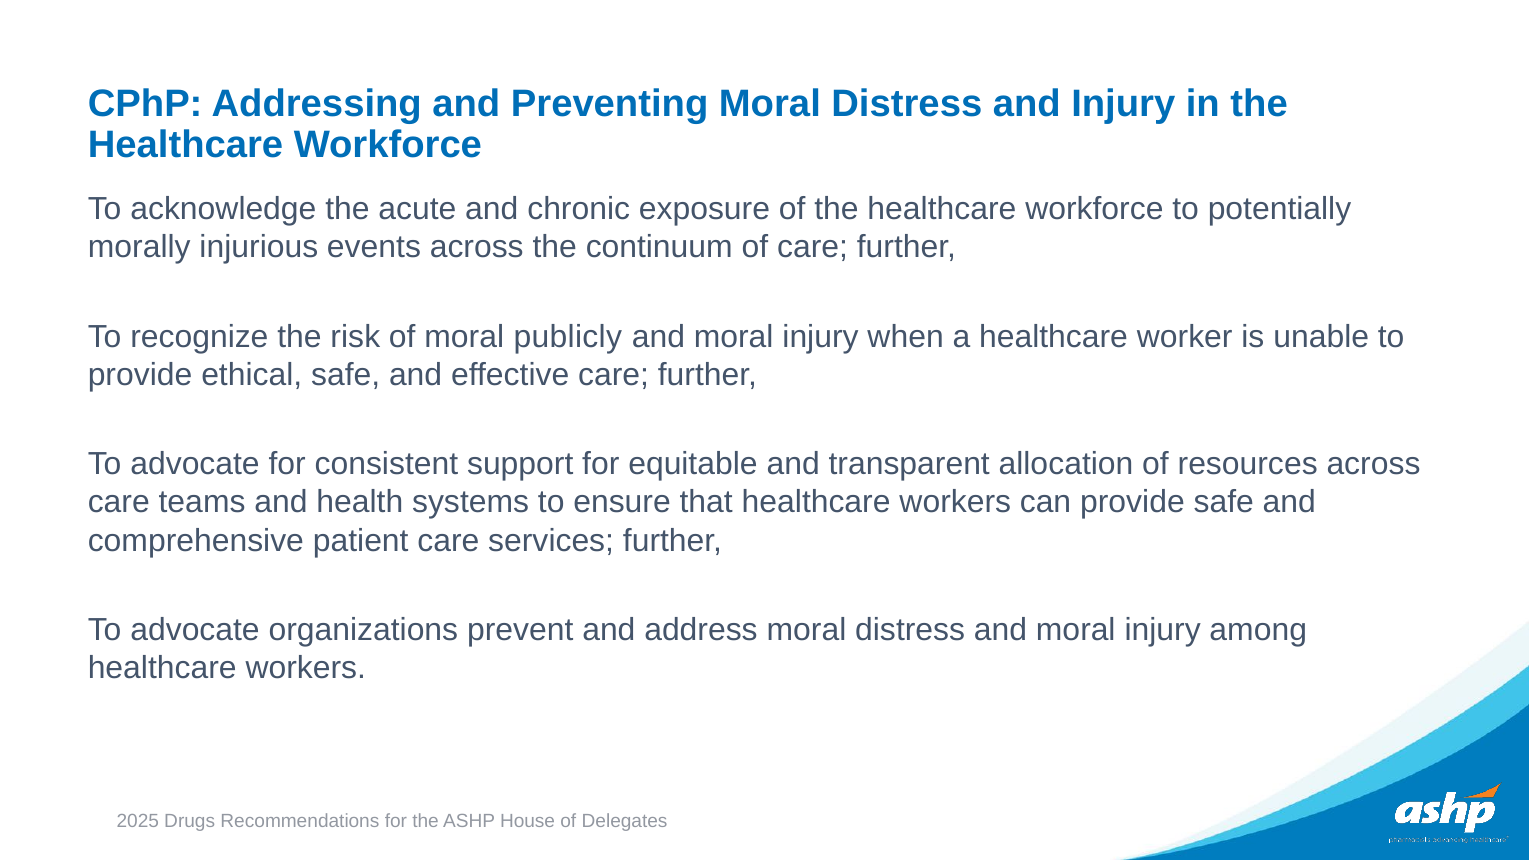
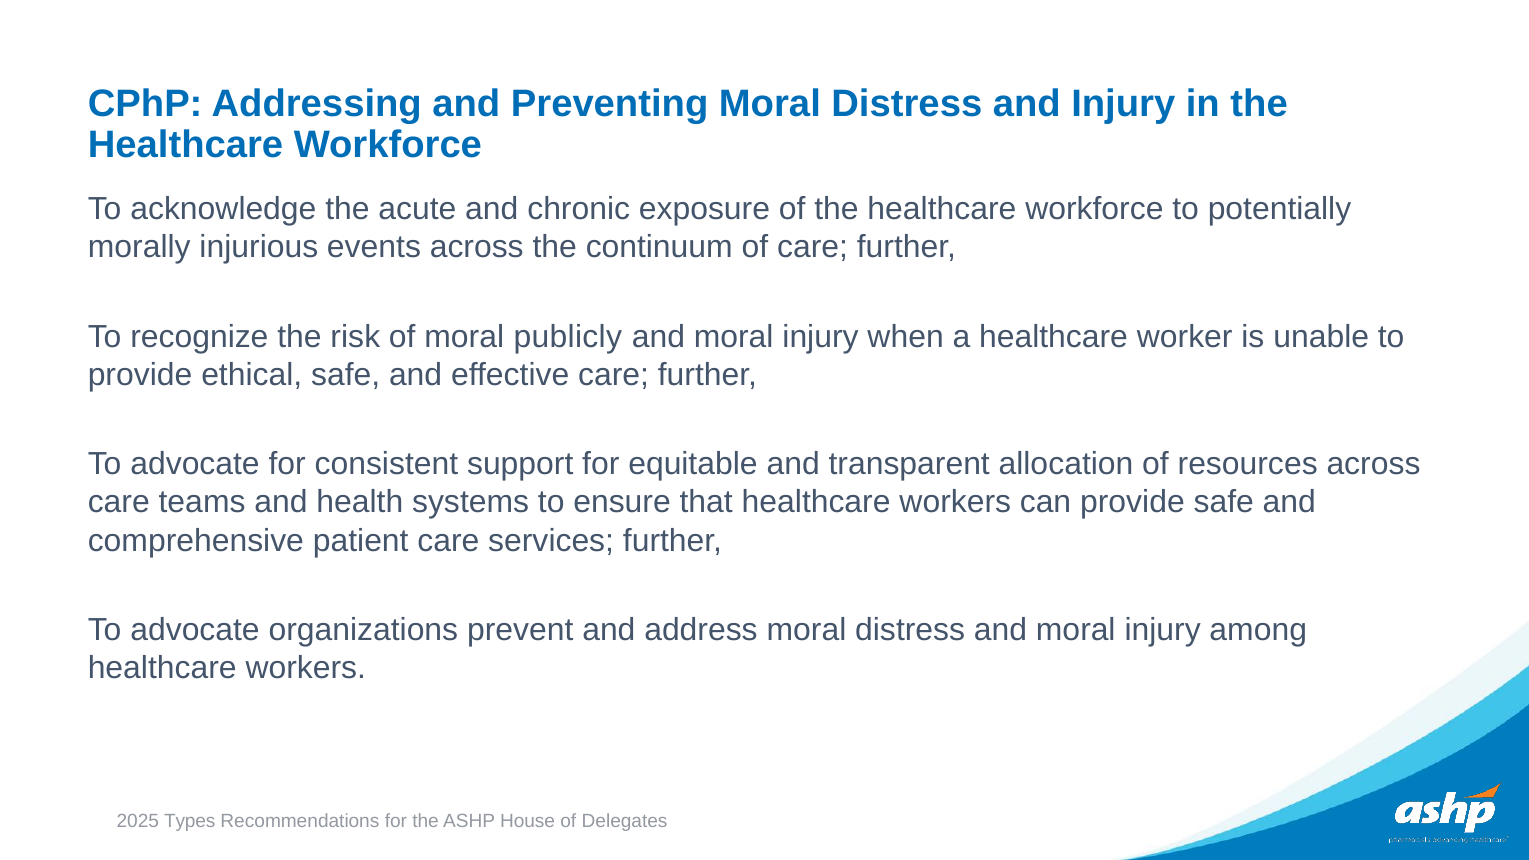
Drugs: Drugs -> Types (190, 821)
